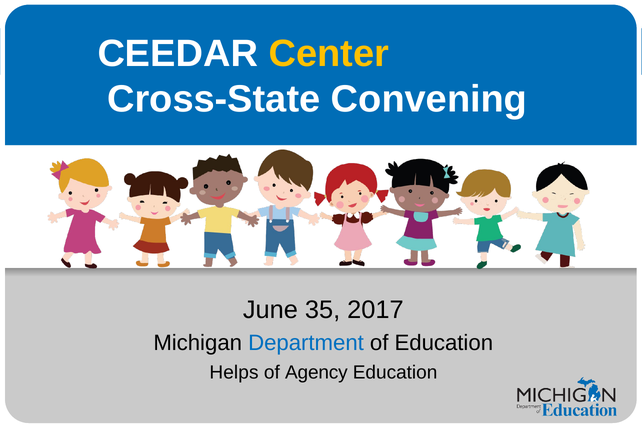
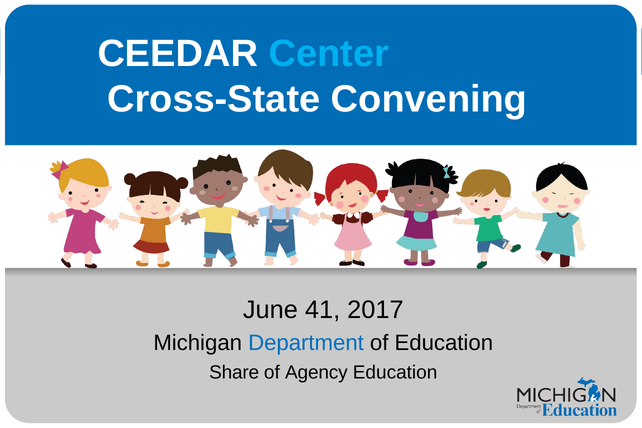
Center colour: yellow -> light blue (329, 54)
35: 35 -> 41 (323, 310)
Helps: Helps -> Share (234, 372)
